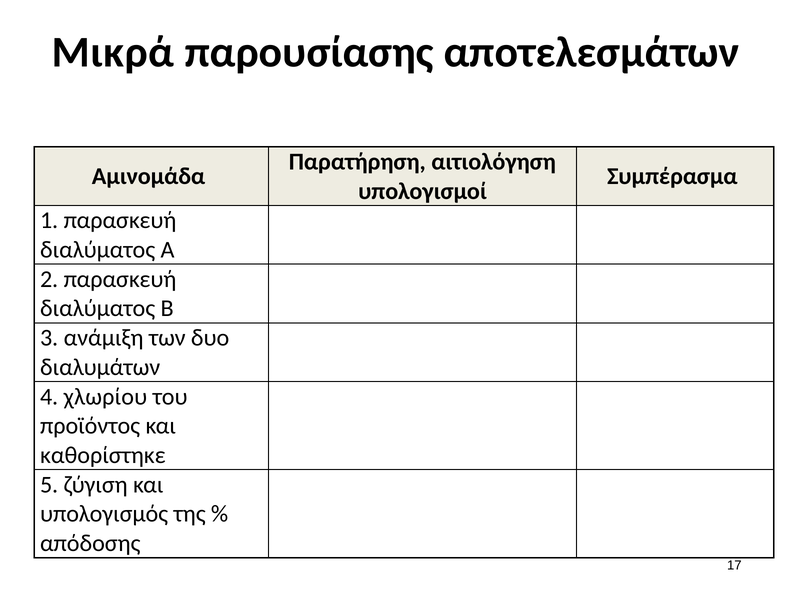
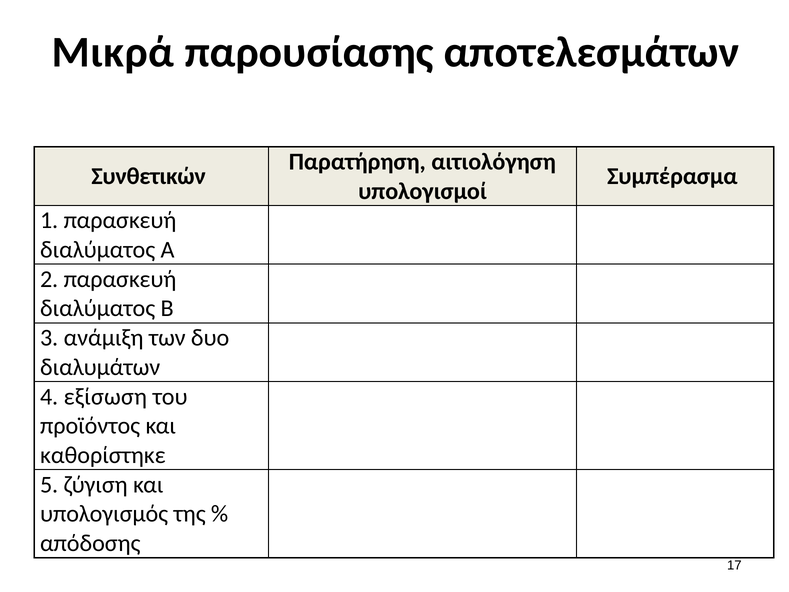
Αμινομάδα: Αμινομάδα -> Συνθετικών (149, 176)
χλωρίου: χλωρίου -> εξίσωση (105, 396)
